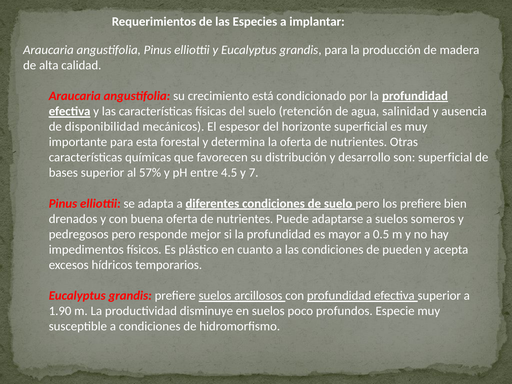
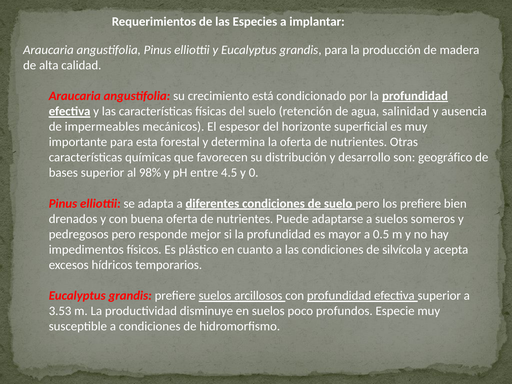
disponibilidad: disponibilidad -> impermeables (102, 127)
son superficial: superficial -> geográfico (445, 157)
57%: 57% -> 98% (150, 173)
7: 7 -> 0 (254, 173)
pueden: pueden -> silvícola (402, 250)
1.90: 1.90 -> 3.53 (60, 311)
